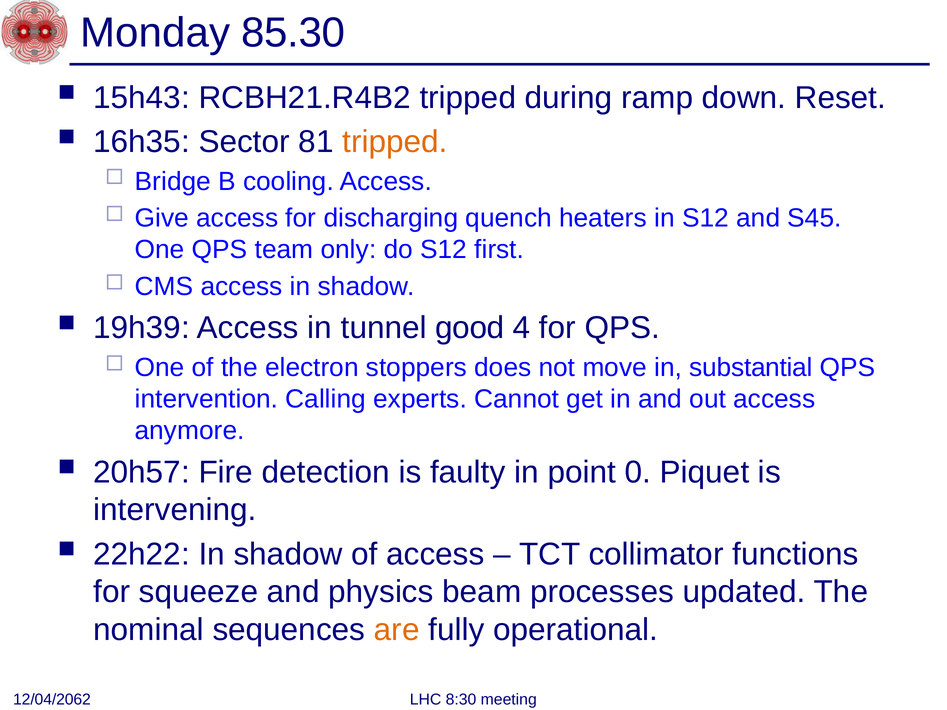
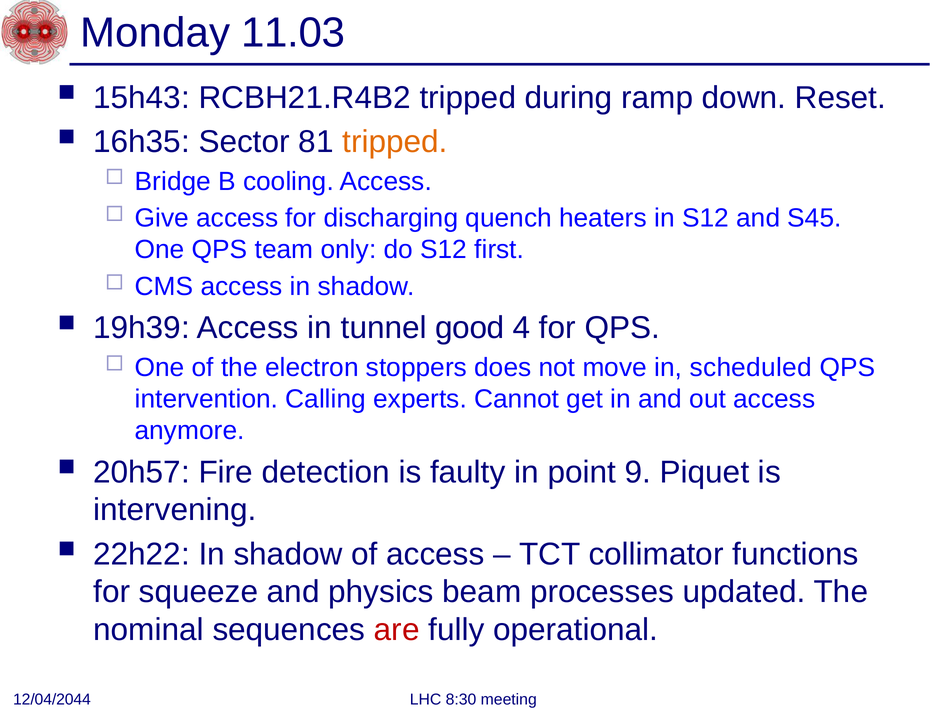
85.30: 85.30 -> 11.03 (293, 33)
substantial: substantial -> scheduled (751, 368)
0: 0 -> 9 (638, 472)
are colour: orange -> red (397, 630)
12/04/2062: 12/04/2062 -> 12/04/2044 (52, 700)
